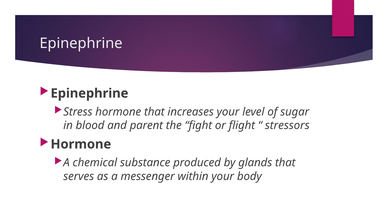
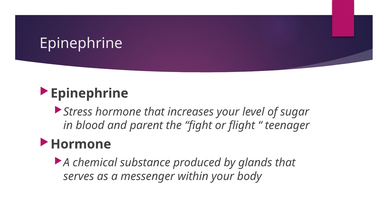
stressors: stressors -> teenager (287, 125)
